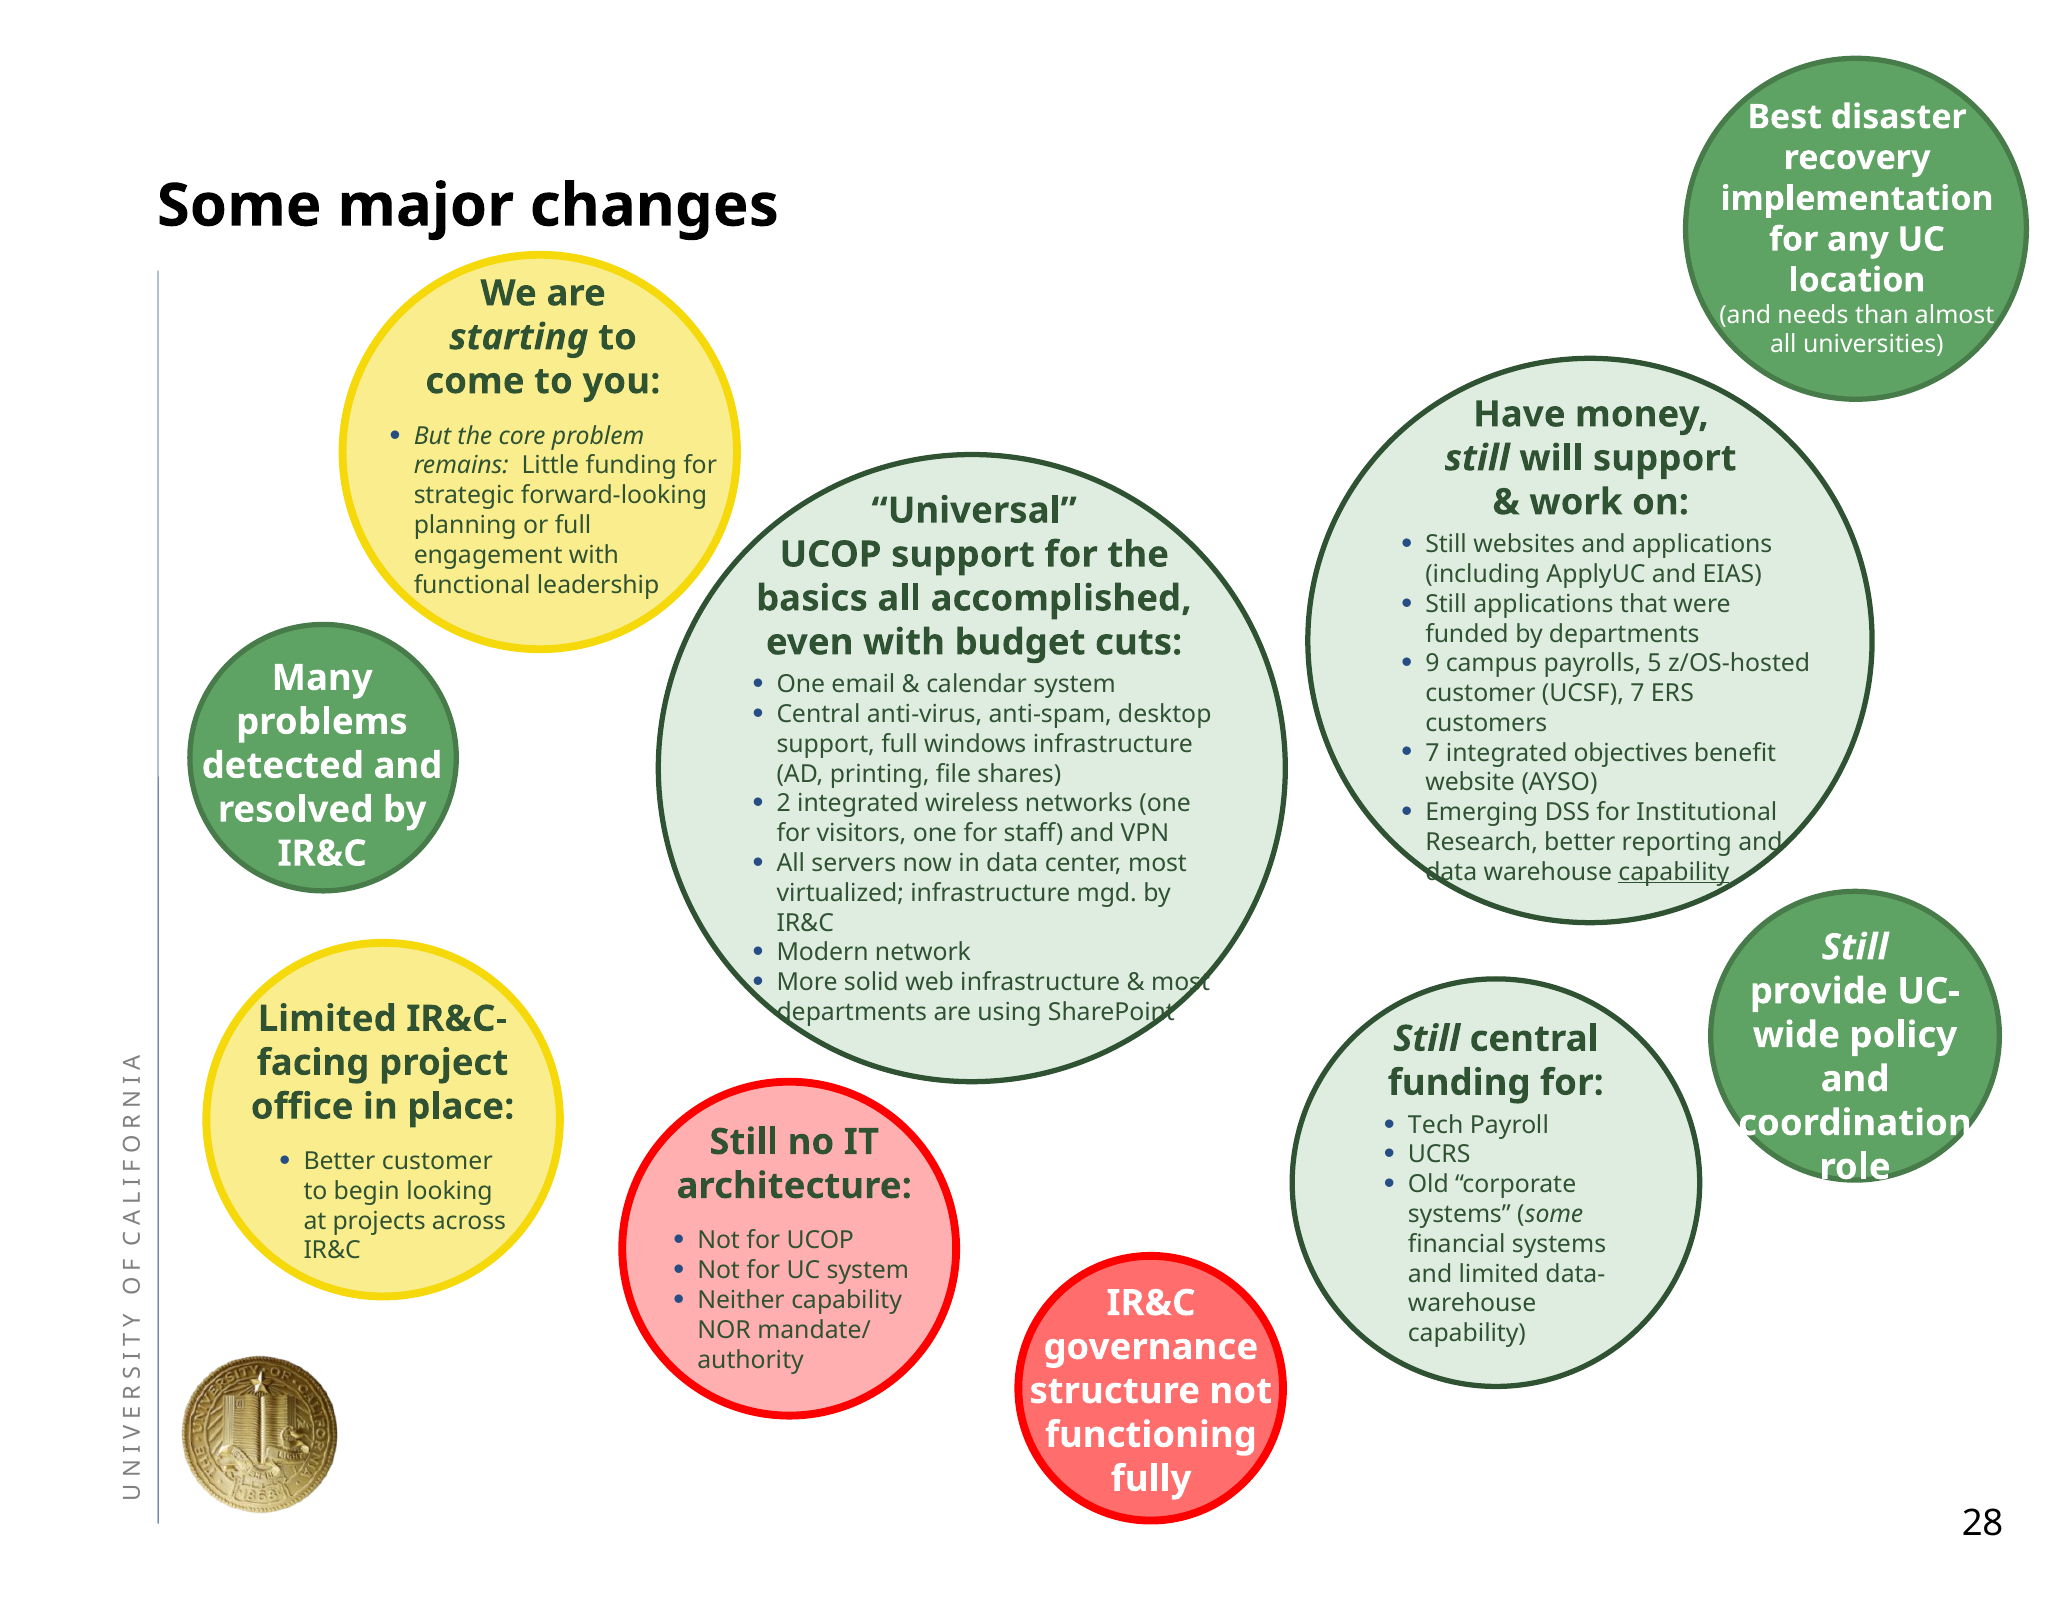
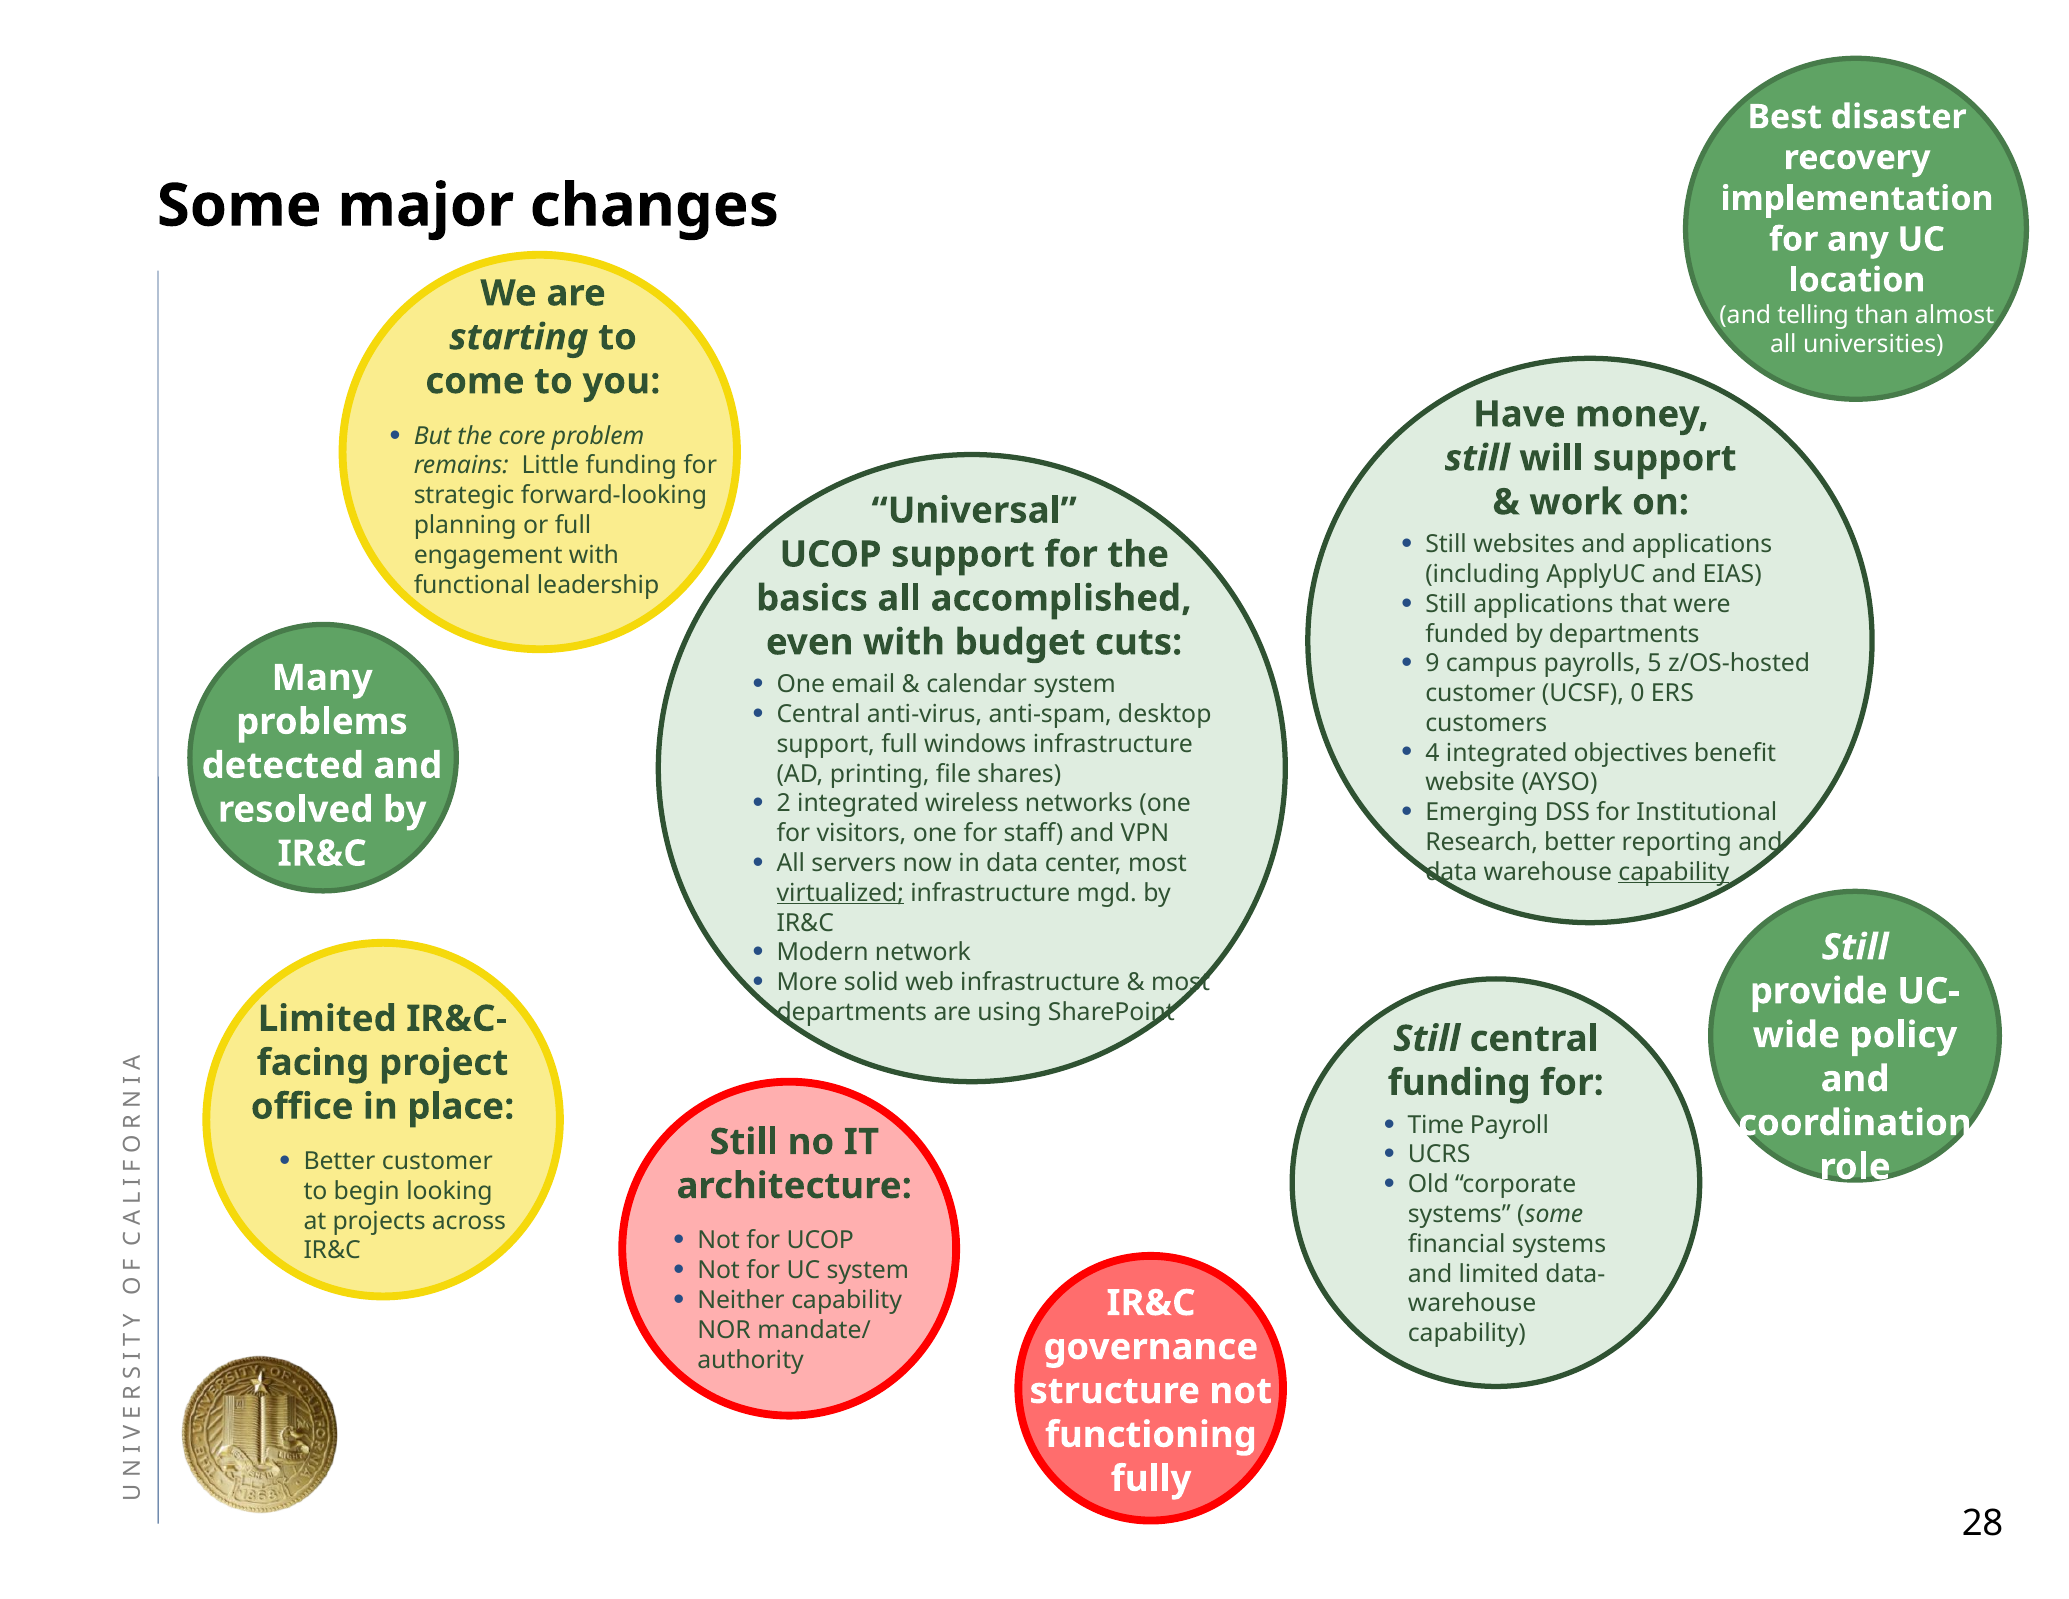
needs: needs -> telling (1813, 315)
UCSF 7: 7 -> 0 (1638, 693)
7: 7 -> 4 (1433, 753)
virtualized underline: none -> present (840, 893)
Tech: Tech -> Time (1436, 1125)
